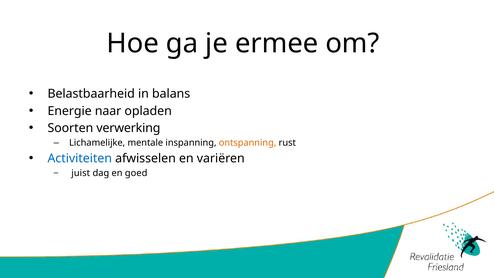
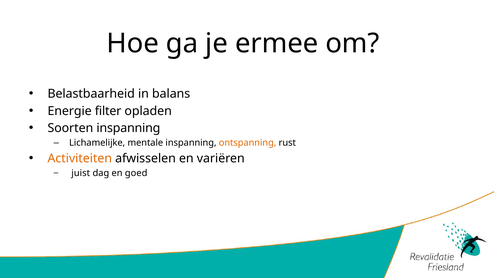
naar: naar -> filter (108, 111)
Soorten verwerking: verwerking -> inspanning (128, 128)
Activiteiten colour: blue -> orange (80, 158)
